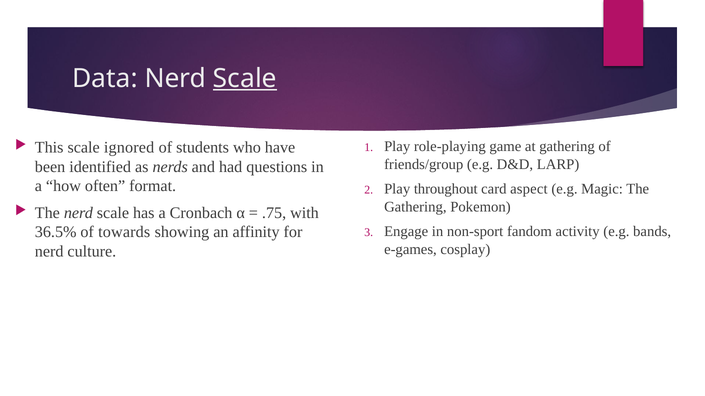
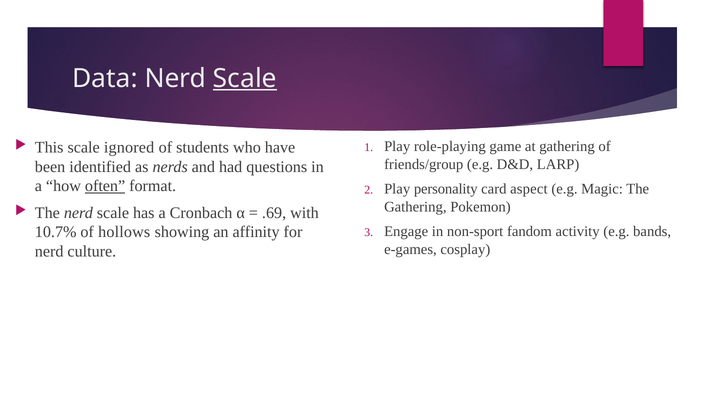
often underline: none -> present (105, 186)
throughout: throughout -> personality (446, 189)
.75: .75 -> .69 (274, 213)
36.5%: 36.5% -> 10.7% (56, 233)
towards: towards -> hollows (124, 233)
